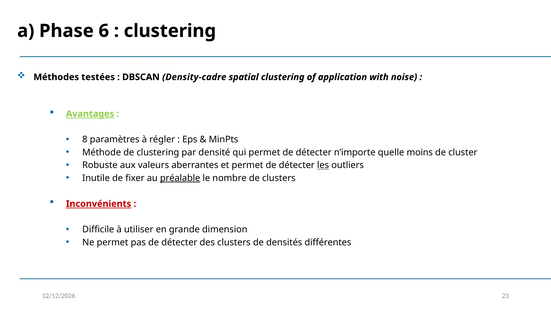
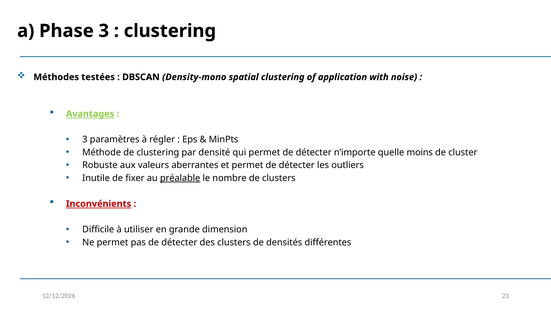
Phase 6: 6 -> 3 (104, 31)
Density-cadre: Density-cadre -> Density-mono (194, 77)
8: 8 -> 3 (85, 140)
les underline: present -> none (323, 165)
